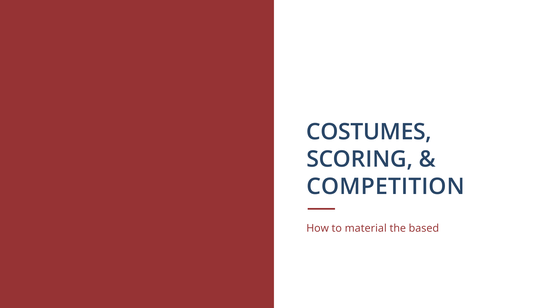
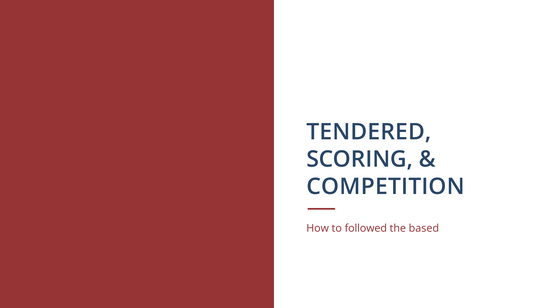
COSTUMES: COSTUMES -> TENDERED (369, 132)
material: material -> followed (366, 228)
